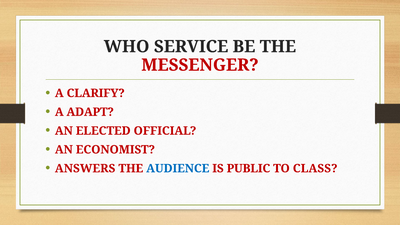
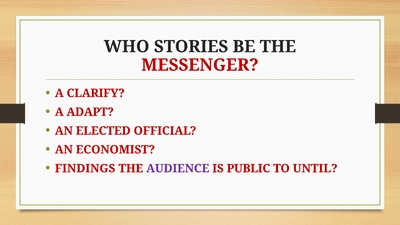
SERVICE: SERVICE -> STORIES (191, 47)
ANSWERS: ANSWERS -> FINDINGS (85, 168)
AUDIENCE colour: blue -> purple (178, 168)
CLASS: CLASS -> UNTIL (315, 168)
